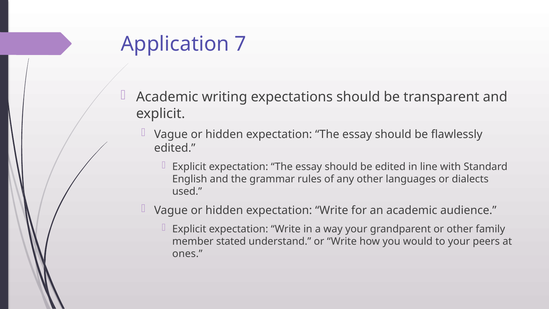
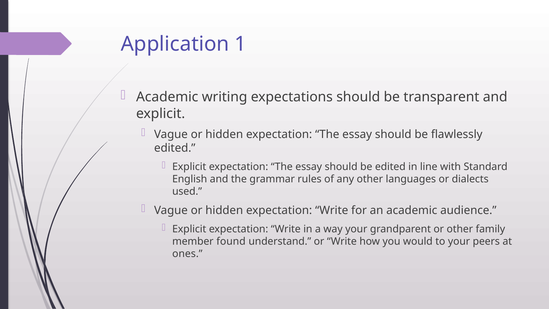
7: 7 -> 1 (241, 44)
stated: stated -> found (231, 241)
